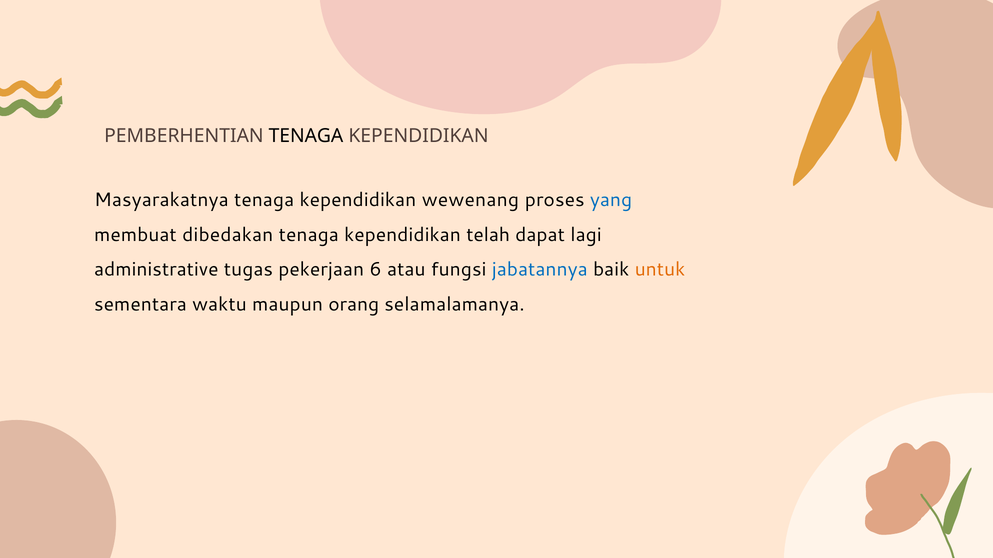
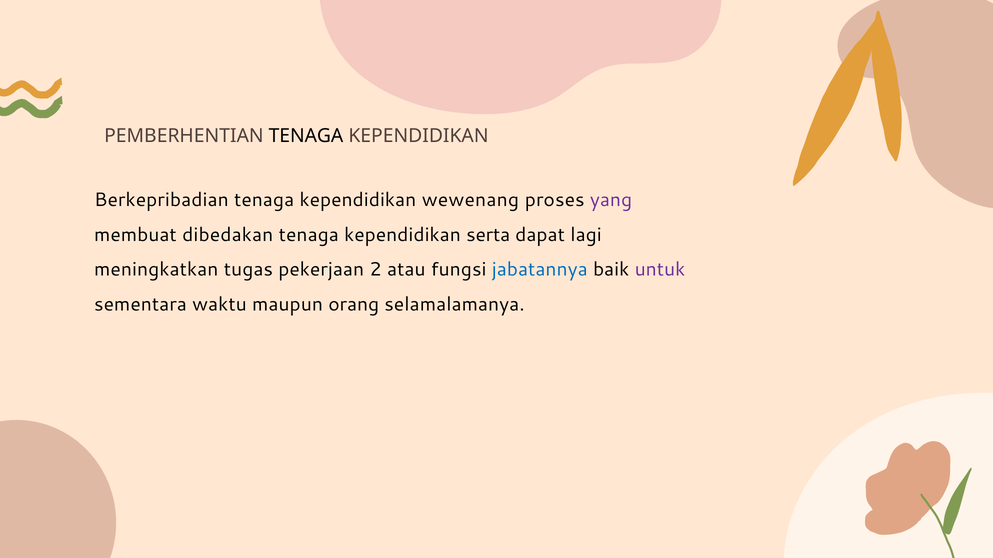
Masyarakatnya: Masyarakatnya -> Berkepribadian (161, 200)
yang colour: blue -> purple (611, 200)
telah: telah -> serta (488, 235)
administrative: administrative -> meningkatkan (156, 270)
6: 6 -> 2 (376, 270)
untuk colour: orange -> purple (660, 270)
